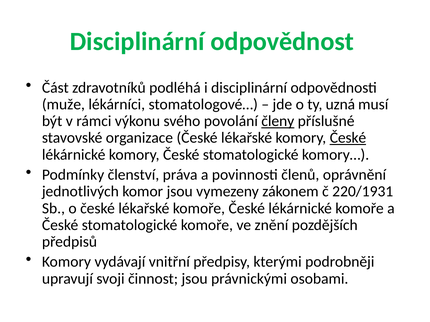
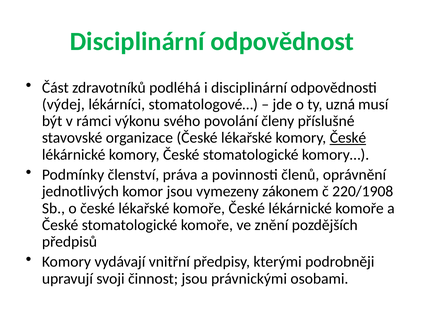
muže: muže -> výdej (63, 105)
členy underline: present -> none (278, 121)
220/1931: 220/1931 -> 220/1908 (363, 192)
